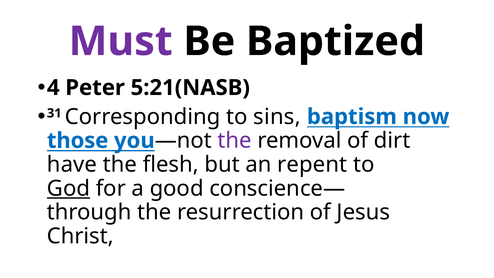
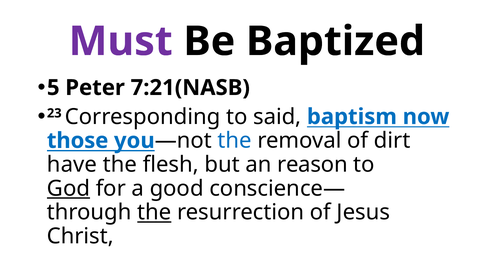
4: 4 -> 5 (53, 88)
5:21(NASB: 5:21(NASB -> 7:21(NASB (190, 88)
31: 31 -> 23 (54, 113)
sins: sins -> said (277, 117)
the colour: purple -> blue (235, 141)
repent: repent -> reason (312, 164)
the underline: none -> present (154, 212)
